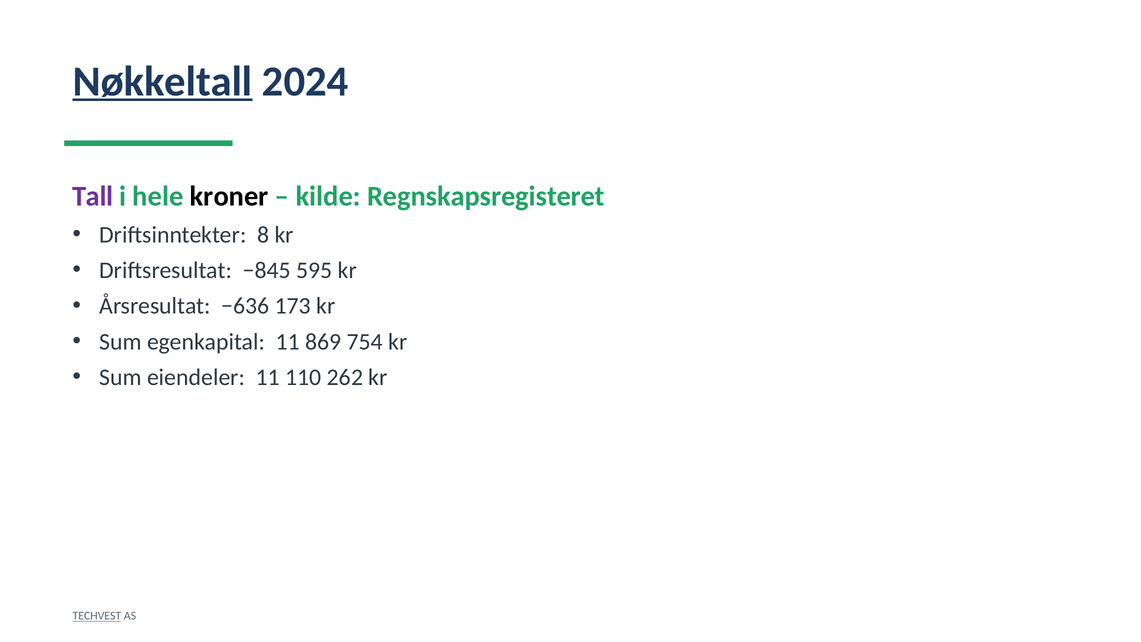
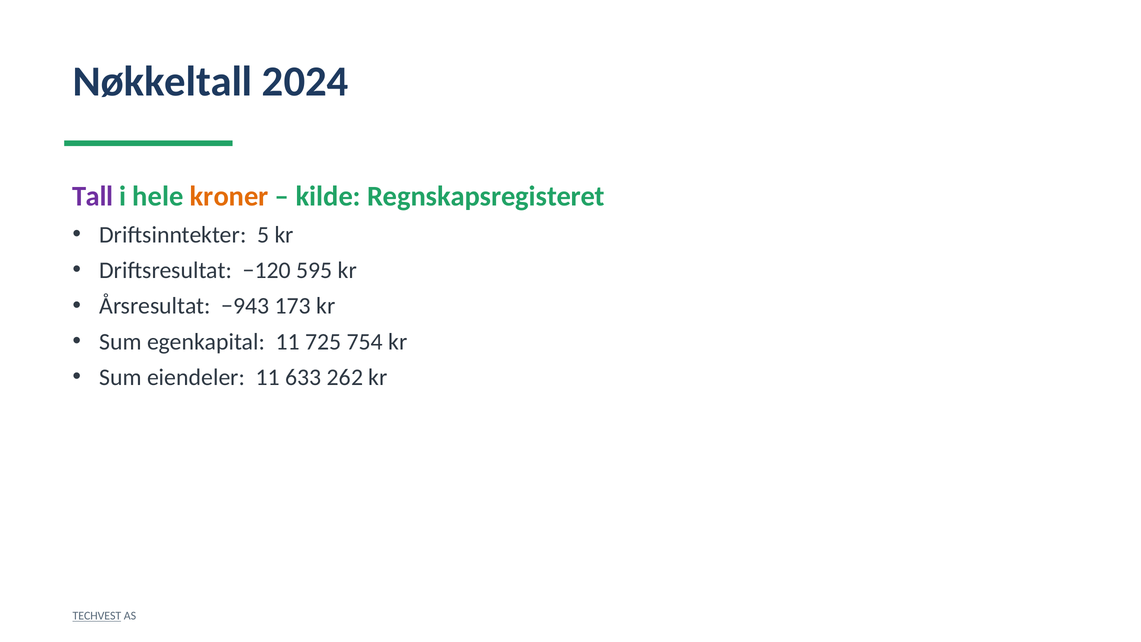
Nøkkeltall underline: present -> none (163, 81)
kroner colour: black -> orange (229, 196)
8: 8 -> 5 (263, 235)
−845: −845 -> −120 (267, 270)
−636: −636 -> −943 (245, 306)
869: 869 -> 725 (323, 342)
110: 110 -> 633 (303, 377)
